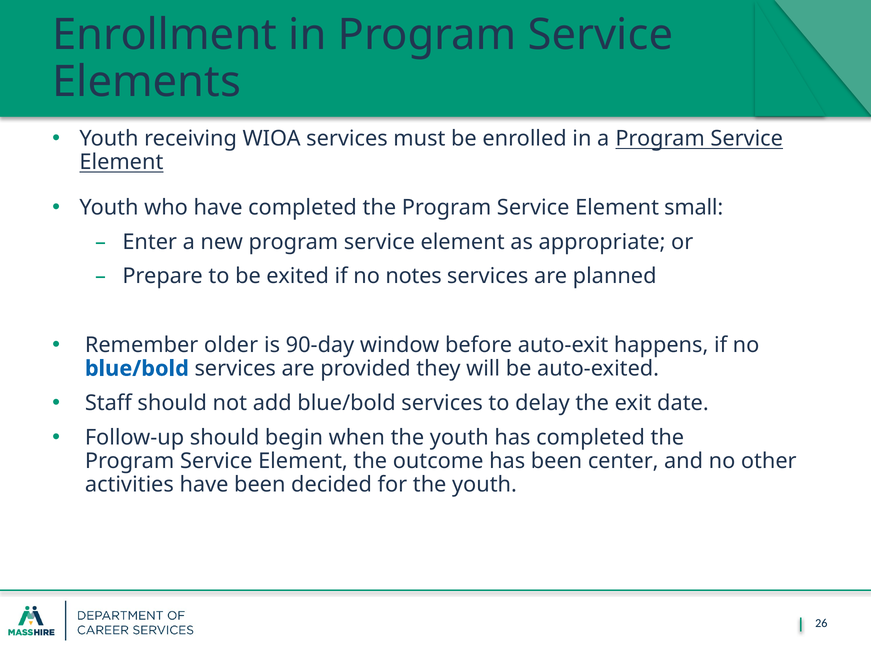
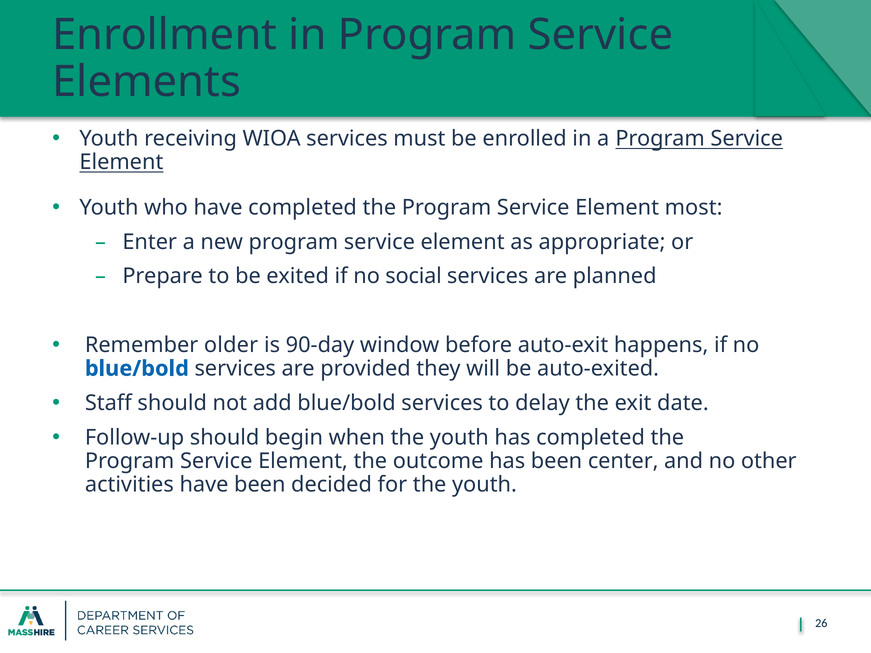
small: small -> most (694, 208)
notes: notes -> social (414, 276)
